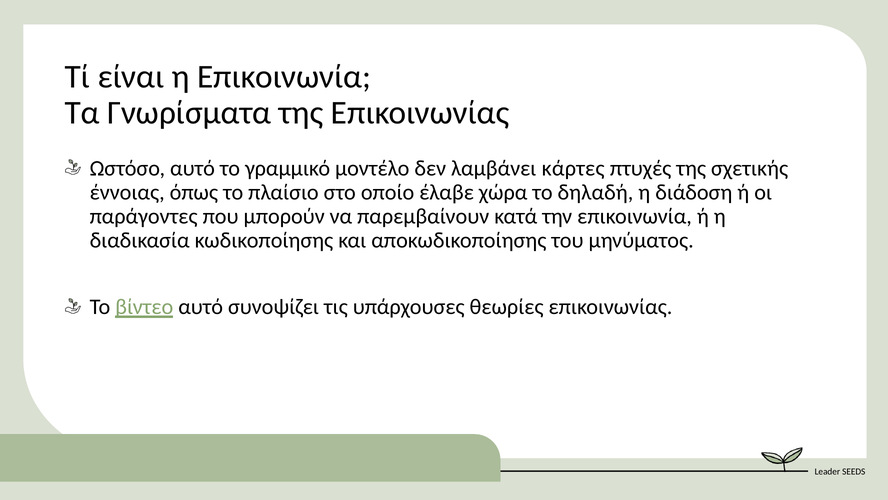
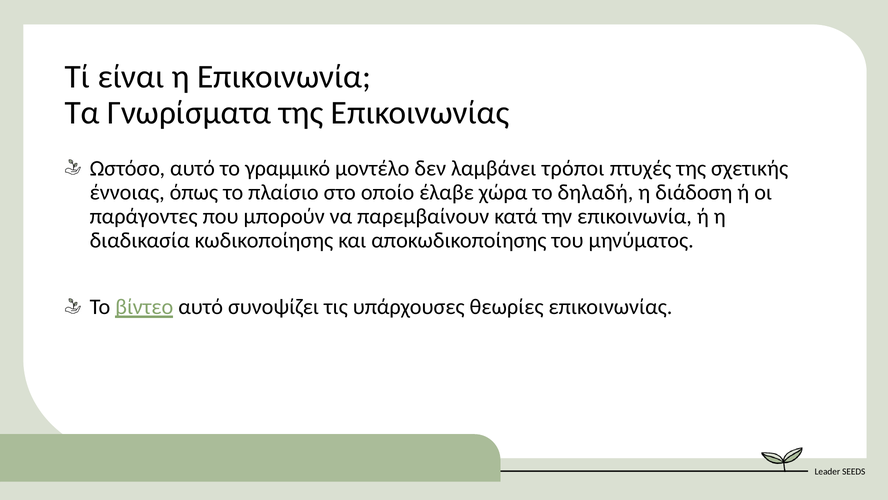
κάρτες: κάρτες -> τρόποι (573, 168)
